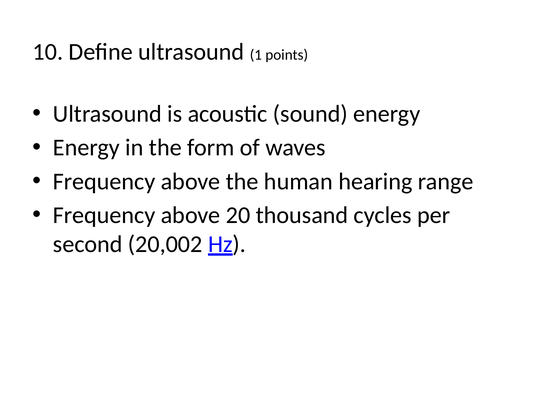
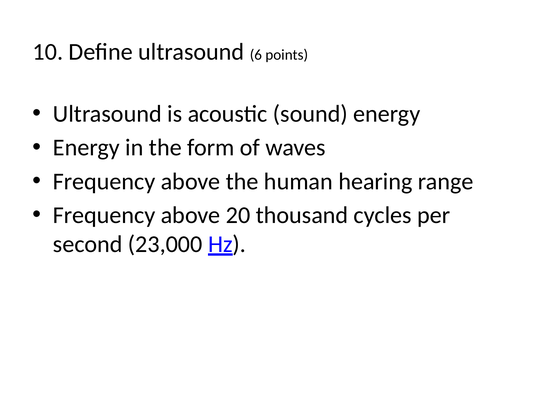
1: 1 -> 6 (256, 55)
20,002: 20,002 -> 23,000 (165, 244)
